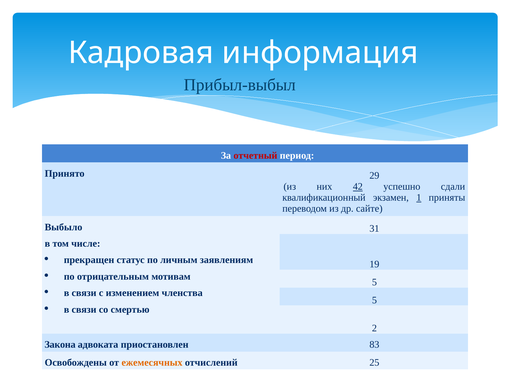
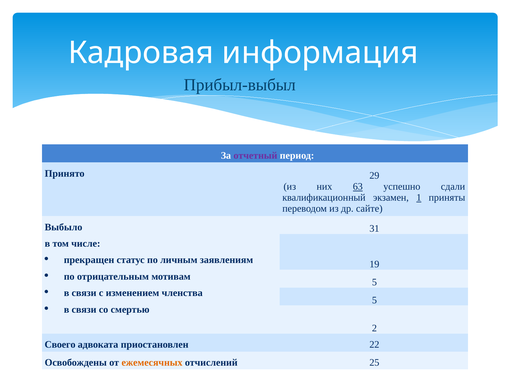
отчетный colour: red -> purple (255, 155)
42: 42 -> 63 (358, 186)
Закона: Закона -> Своего (60, 344)
83: 83 -> 22 (374, 344)
